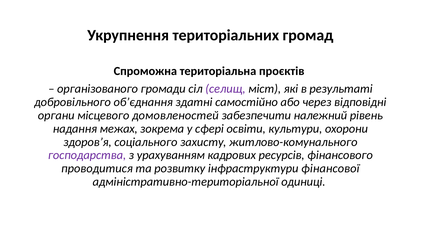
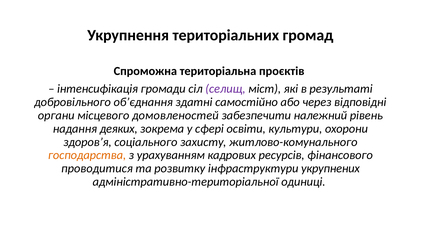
організованого: організованого -> інтенсифікація (98, 89)
межах: межах -> деяких (119, 129)
господарства colour: purple -> orange (87, 155)
фінансової: фінансової -> укрупнених (330, 168)
